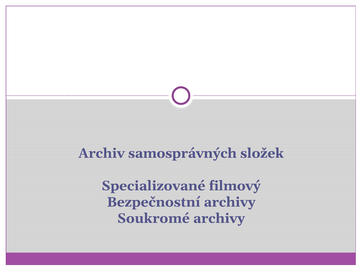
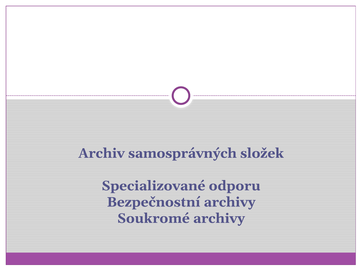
filmový: filmový -> odporu (235, 186)
